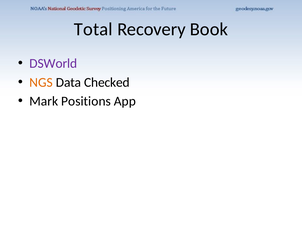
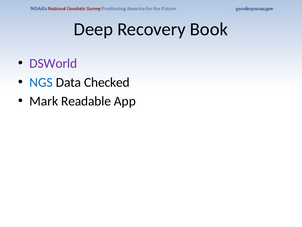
Total: Total -> Deep (93, 29)
NGS colour: orange -> blue (41, 82)
Positions: Positions -> Readable (86, 101)
